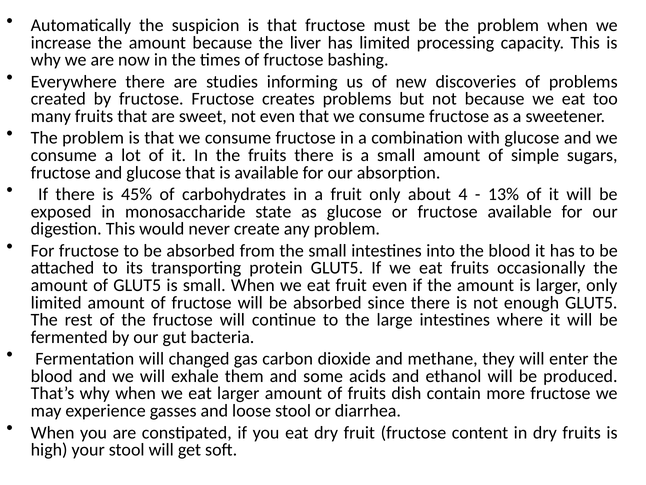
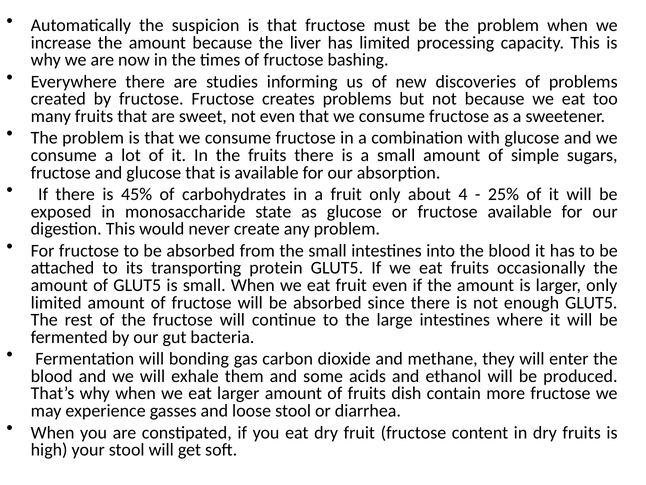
13%: 13% -> 25% (503, 194)
changed: changed -> bonding (199, 359)
